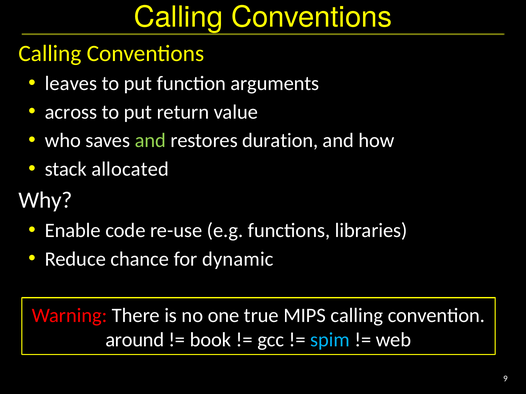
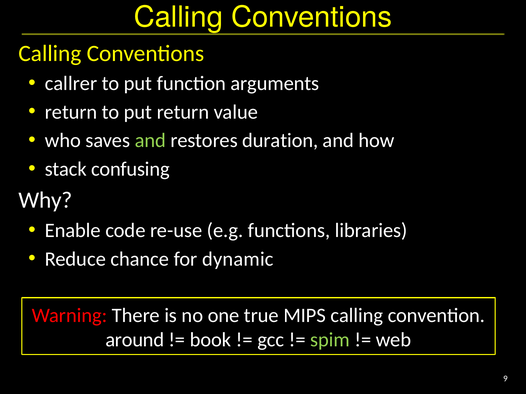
leaves: leaves -> callrer (71, 84)
across: across -> return (71, 112)
allocated: allocated -> confusing (130, 169)
spim colour: light blue -> light green (330, 340)
